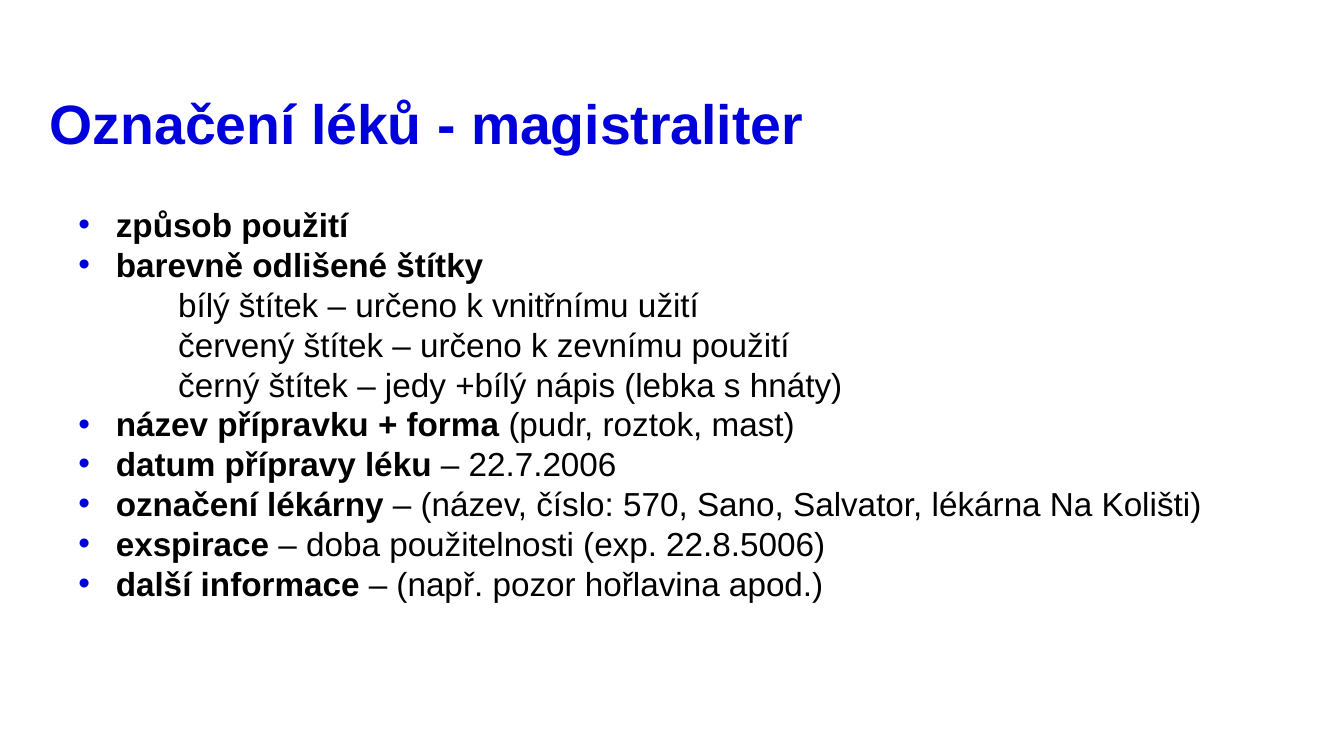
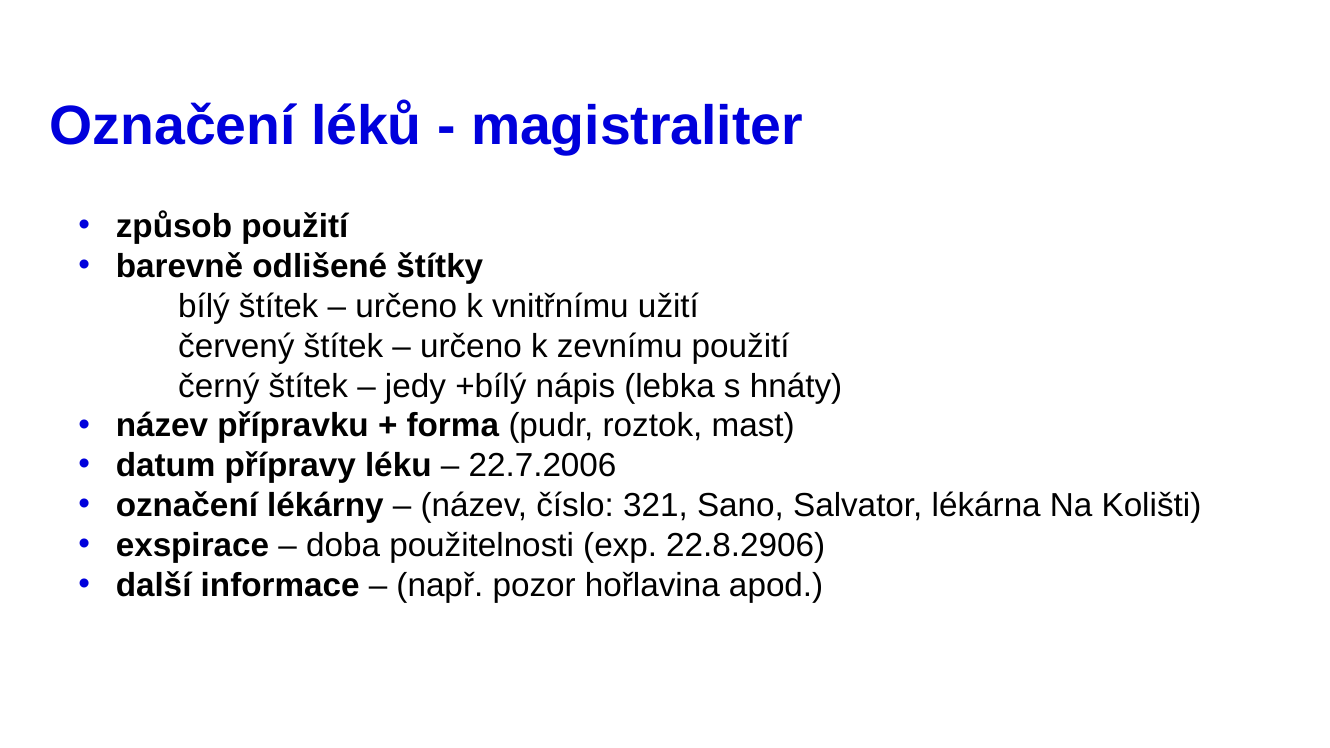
570: 570 -> 321 (655, 506)
22.8.5006: 22.8.5006 -> 22.8.2906 (746, 546)
